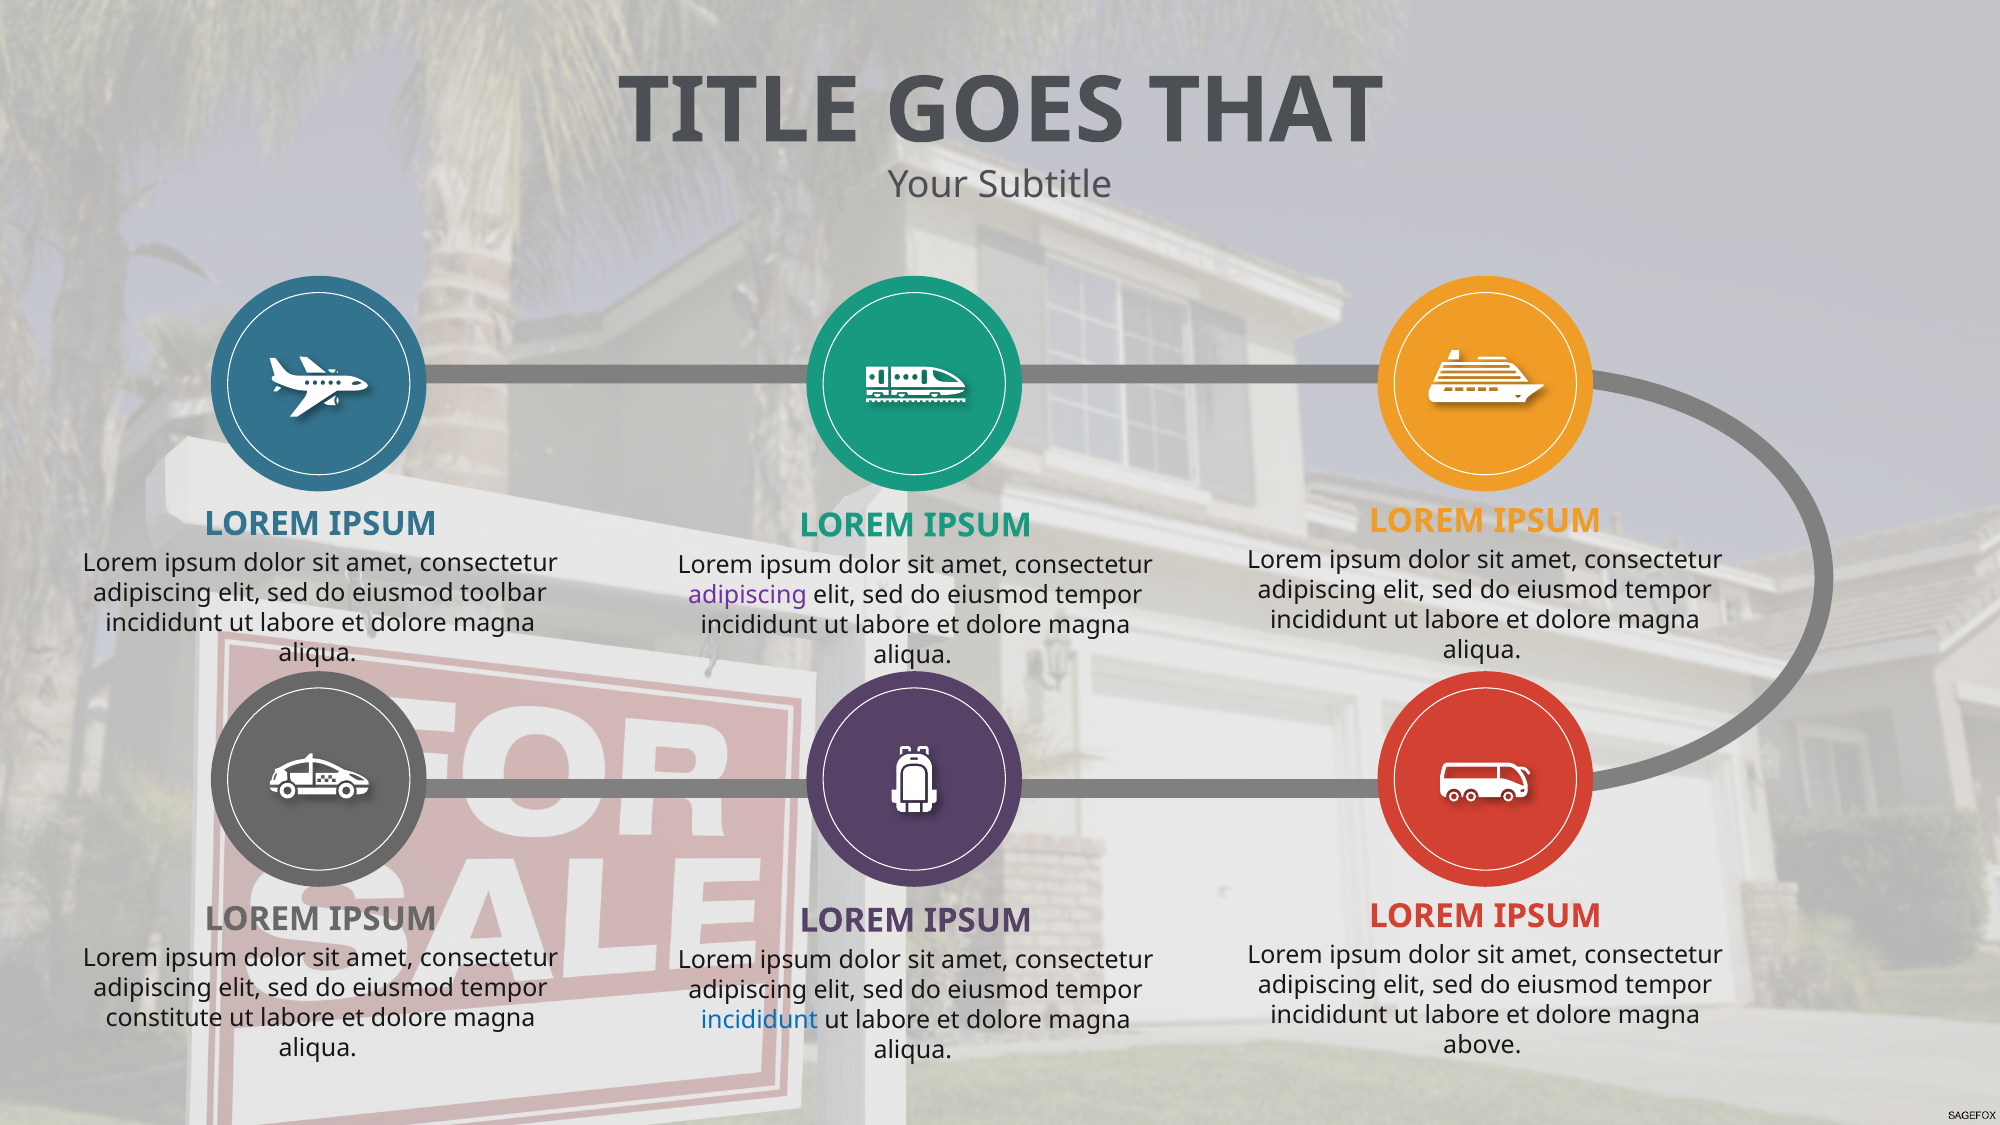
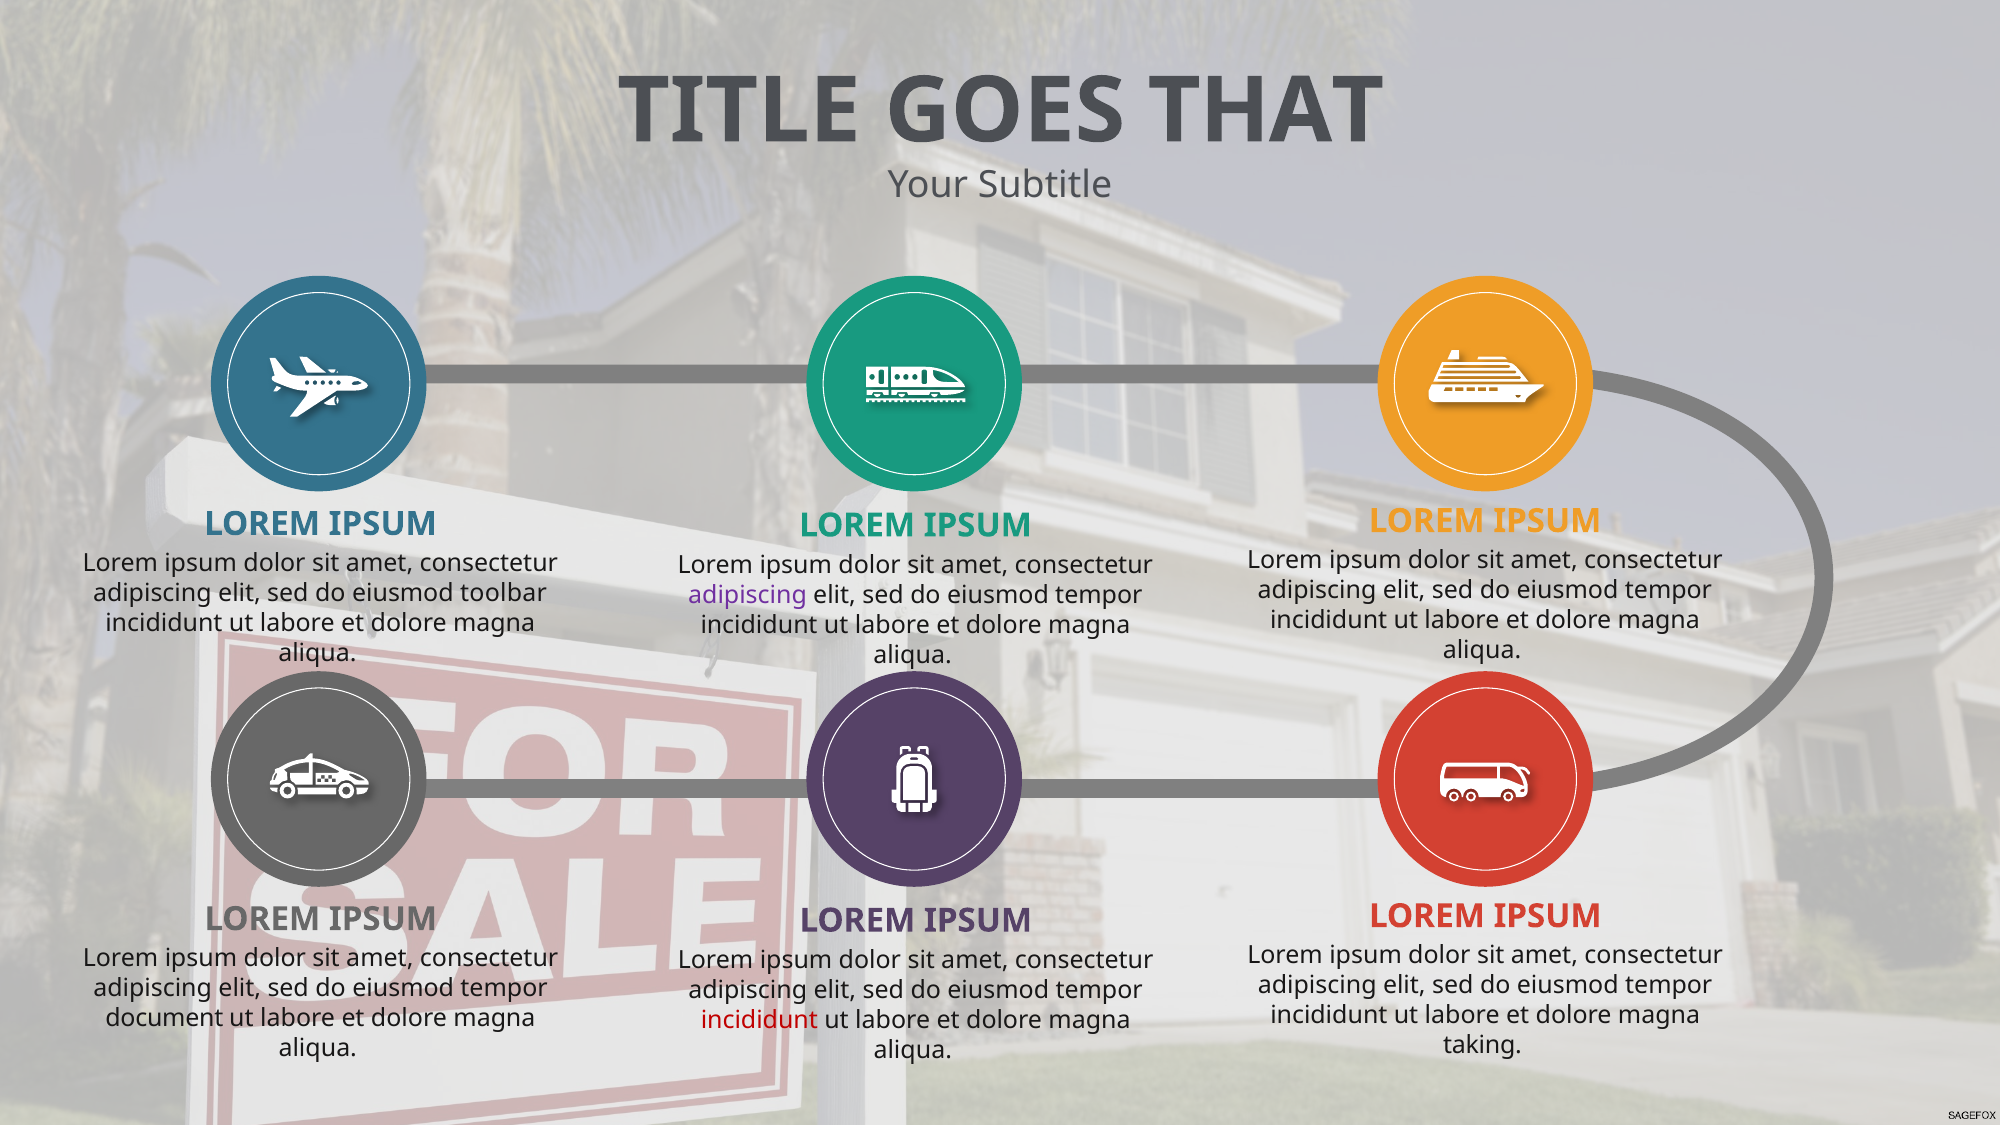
constitute: constitute -> document (164, 1018)
incididunt colour: blue -> red (759, 1020)
above: above -> taking (1483, 1046)
